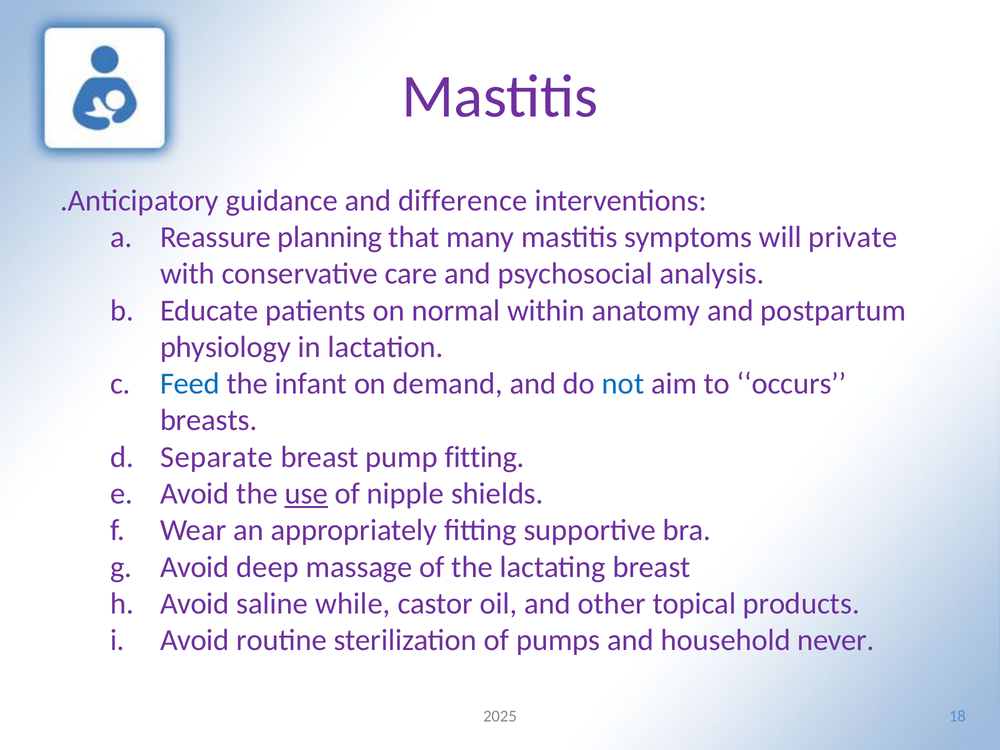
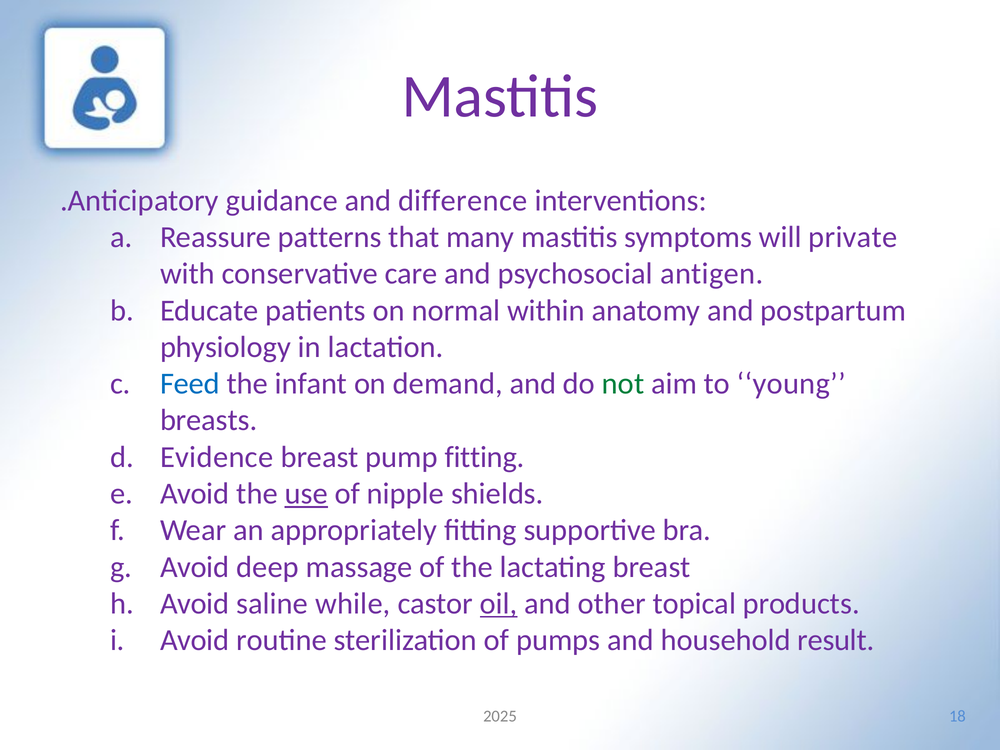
planning: planning -> patterns (330, 237)
analysis: analysis -> antigen (712, 274)
not colour: blue -> green (623, 384)
occurs: occurs -> young (791, 384)
Separate: Separate -> Evidence (217, 457)
oil underline: none -> present (499, 604)
never: never -> result (836, 640)
